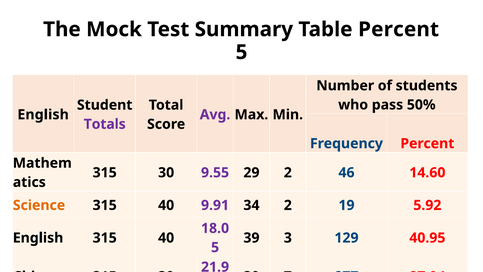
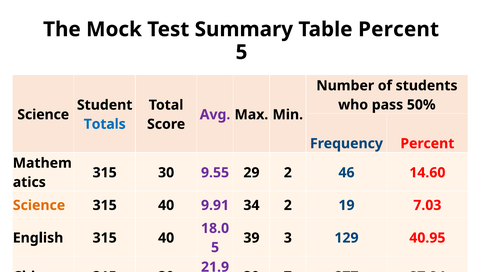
English: English -> Science (43, 114)
Totals colour: purple -> blue (105, 124)
5.92: 5.92 -> 7.03 (427, 205)
